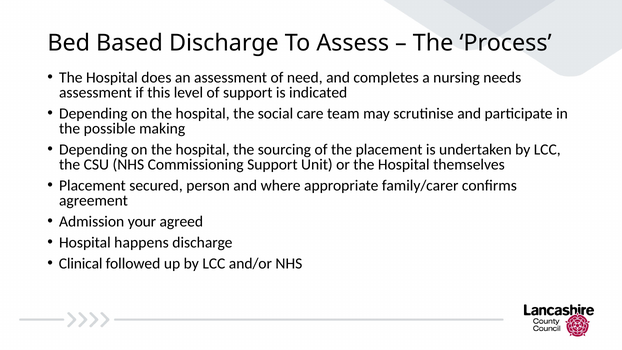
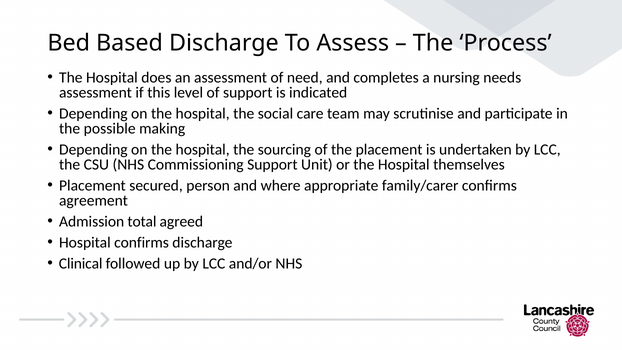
your: your -> total (142, 222)
Hospital happens: happens -> confirms (142, 243)
